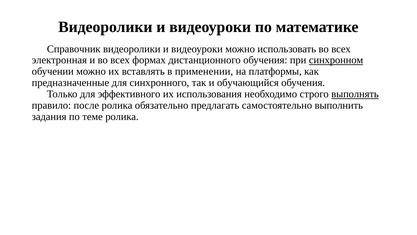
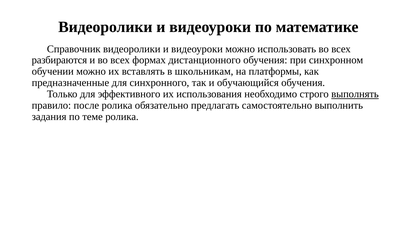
электронная: электронная -> разбираются (59, 60)
синхронном underline: present -> none (336, 60)
применении: применении -> школьникам (204, 71)
